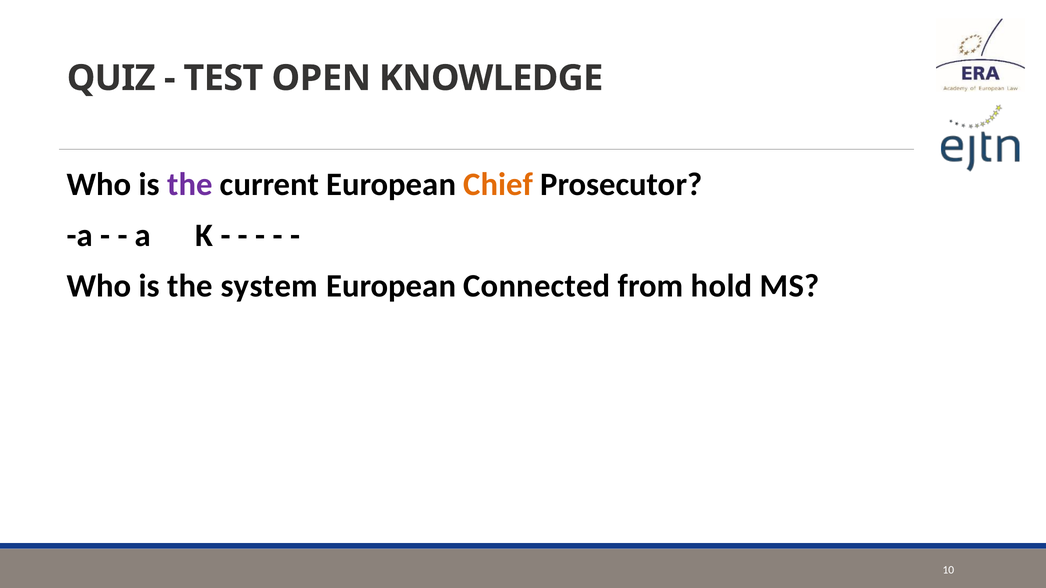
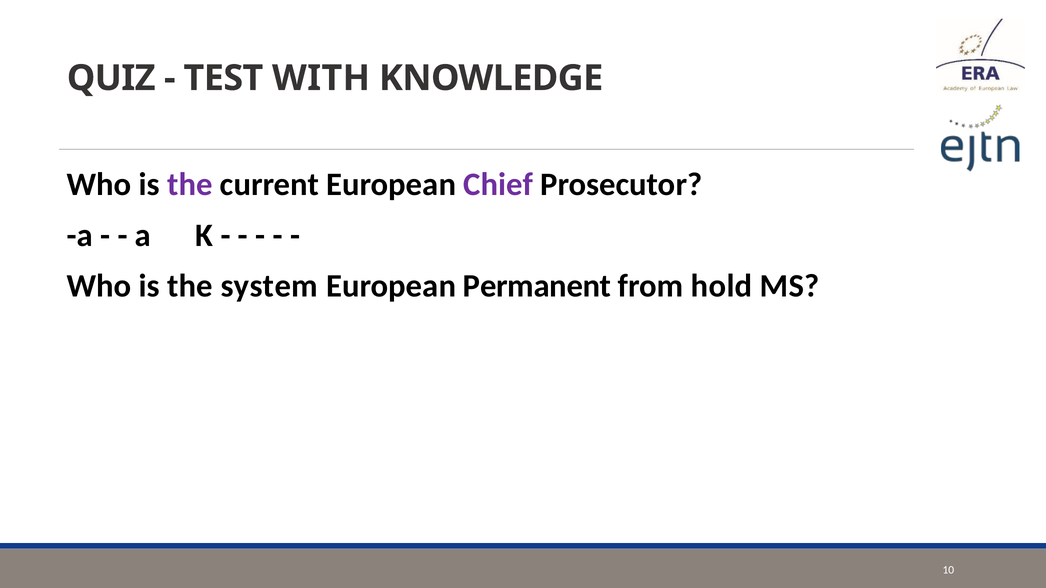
OPEN: OPEN -> WITH (321, 78)
Chief colour: orange -> purple (498, 185)
Connected: Connected -> Permanent (537, 286)
